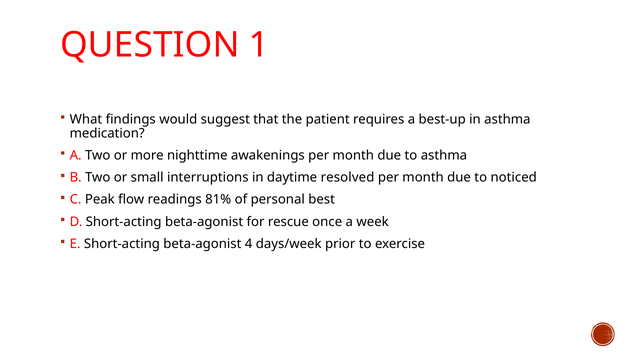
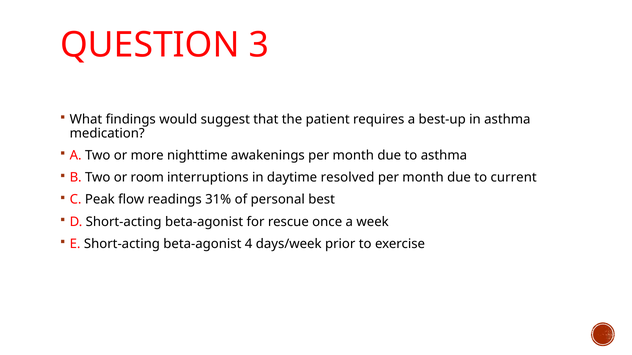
1: 1 -> 3 (259, 45)
small: small -> room (147, 178)
noticed: noticed -> current (514, 178)
81%: 81% -> 31% (218, 200)
